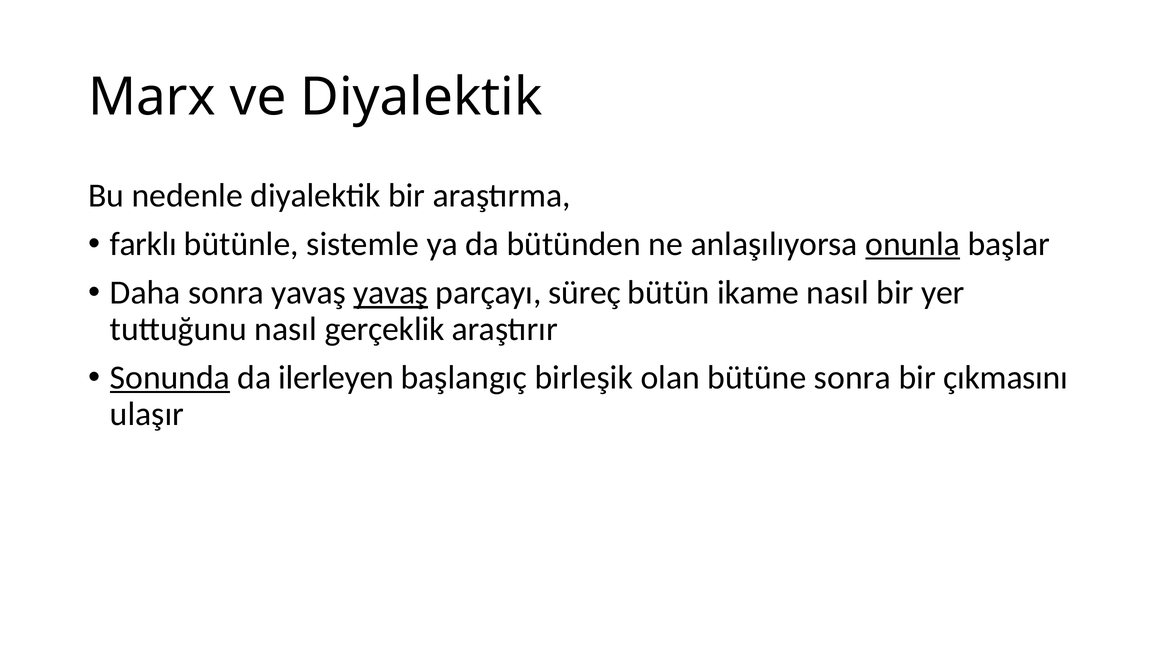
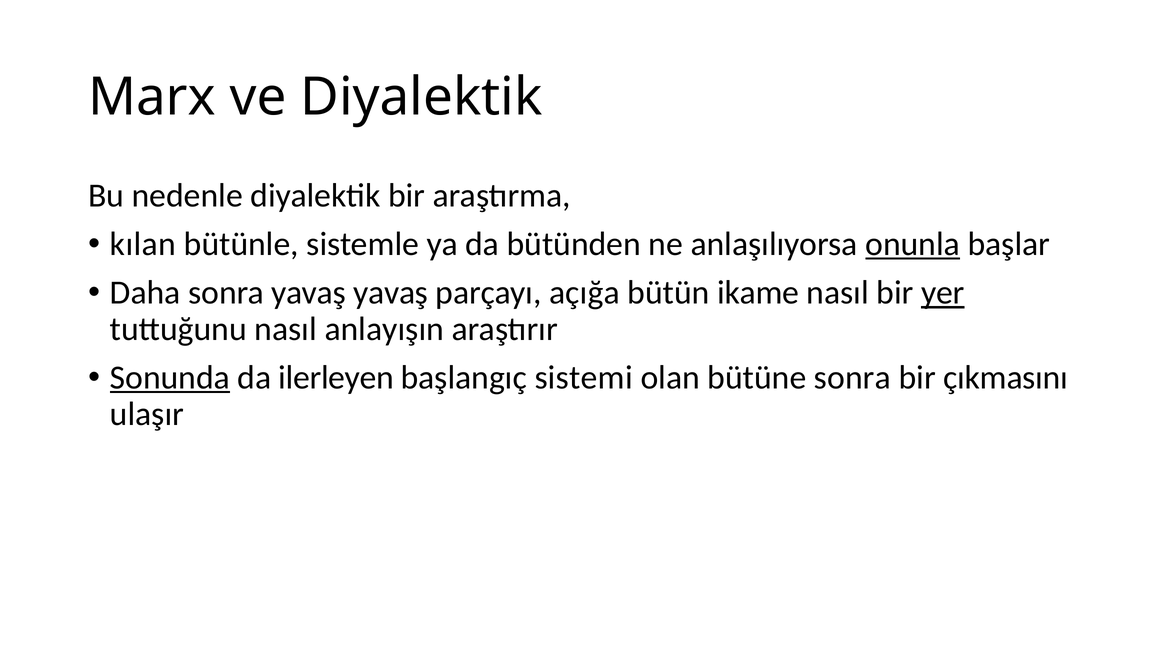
farklı: farklı -> kılan (143, 244)
yavaş underline: present -> none (391, 293)
süreç: süreç -> açığa (584, 293)
yer underline: none -> present (943, 293)
gerçeklik: gerçeklik -> anlayışın (384, 329)
birleşik: birleşik -> sistemi (584, 378)
